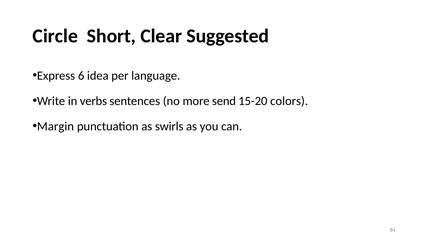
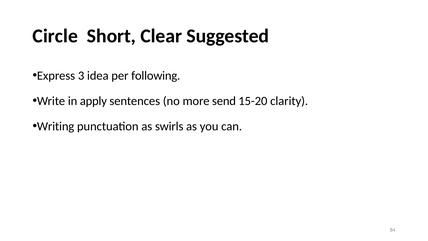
6: 6 -> 3 (81, 76)
language: language -> following (156, 76)
verbs: verbs -> apply (93, 101)
colors: colors -> clarity (289, 101)
Margin: Margin -> Writing (56, 126)
